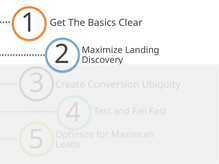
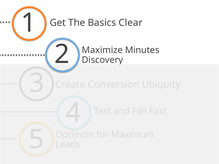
Landing: Landing -> Minutes (142, 50)
